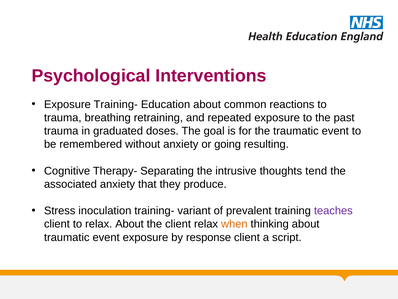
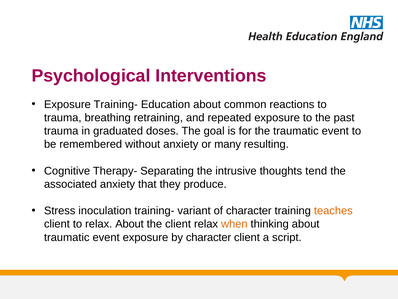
going: going -> many (228, 144)
of prevalent: prevalent -> character (249, 210)
teaches colour: purple -> orange (333, 210)
by response: response -> character (209, 237)
